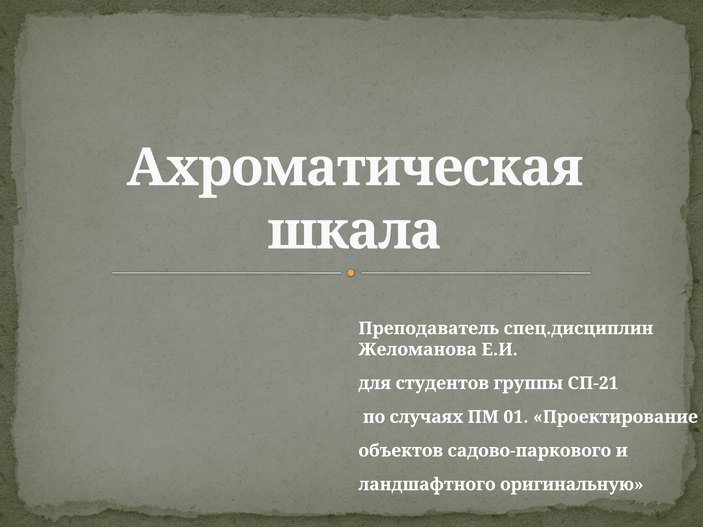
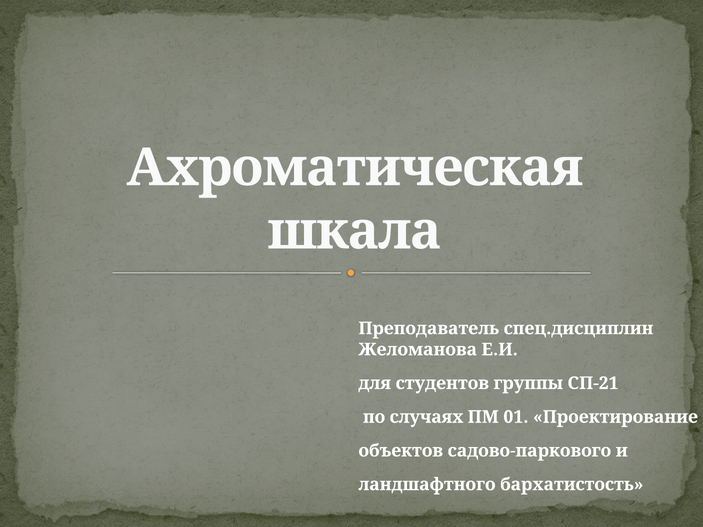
оригинальную: оригинальную -> бархатистость (572, 485)
